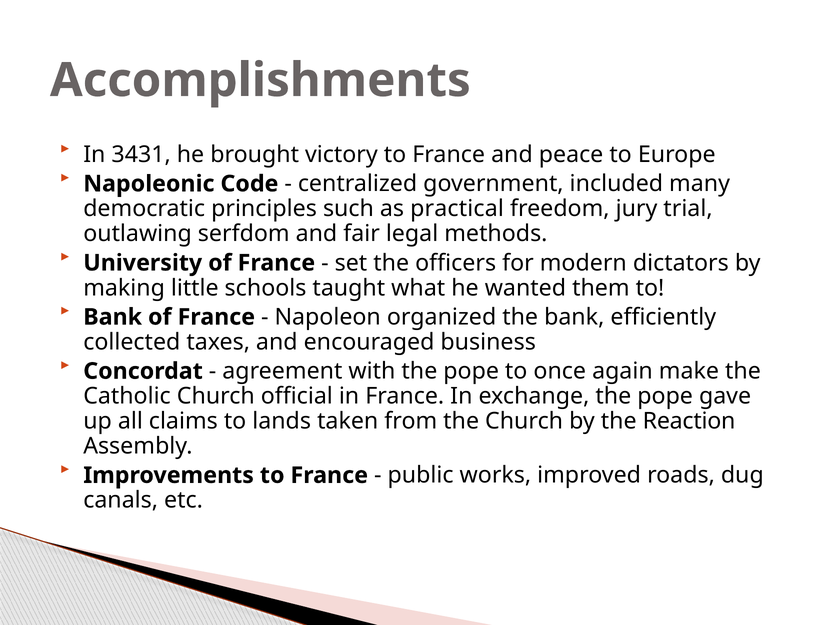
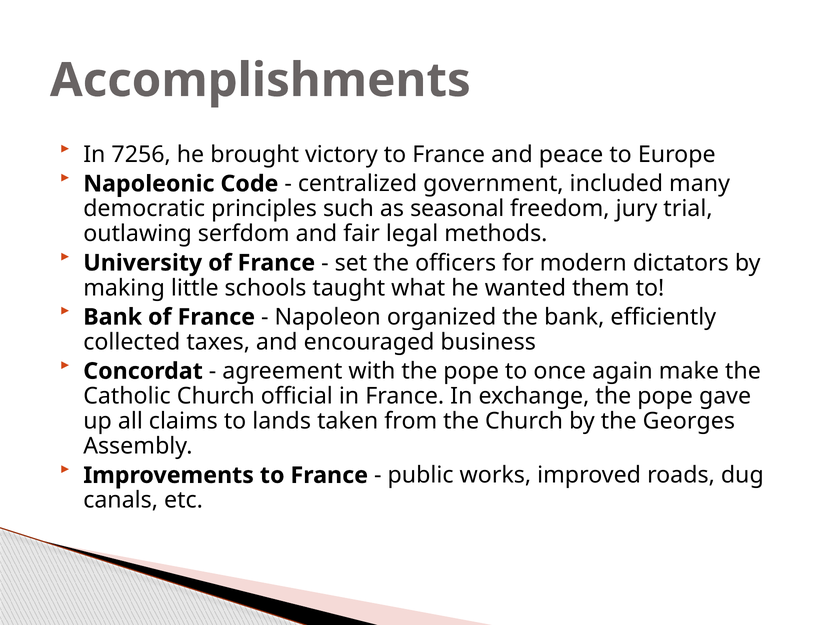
3431: 3431 -> 7256 (141, 155)
practical: practical -> seasonal (457, 209)
Reaction: Reaction -> Georges (689, 421)
